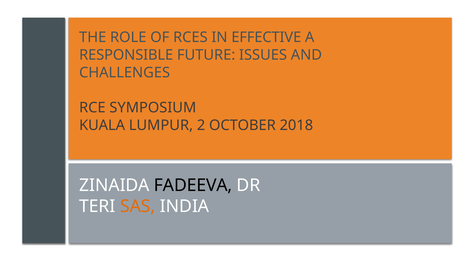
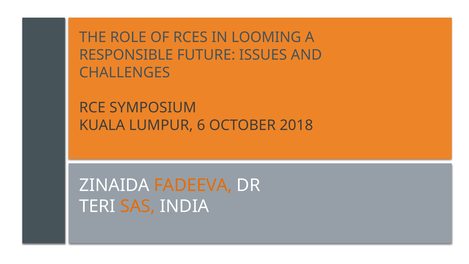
EFFECTIVE: EFFECTIVE -> LOOMING (266, 37)
2: 2 -> 6 (201, 125)
FADEEVA colour: black -> orange (193, 185)
